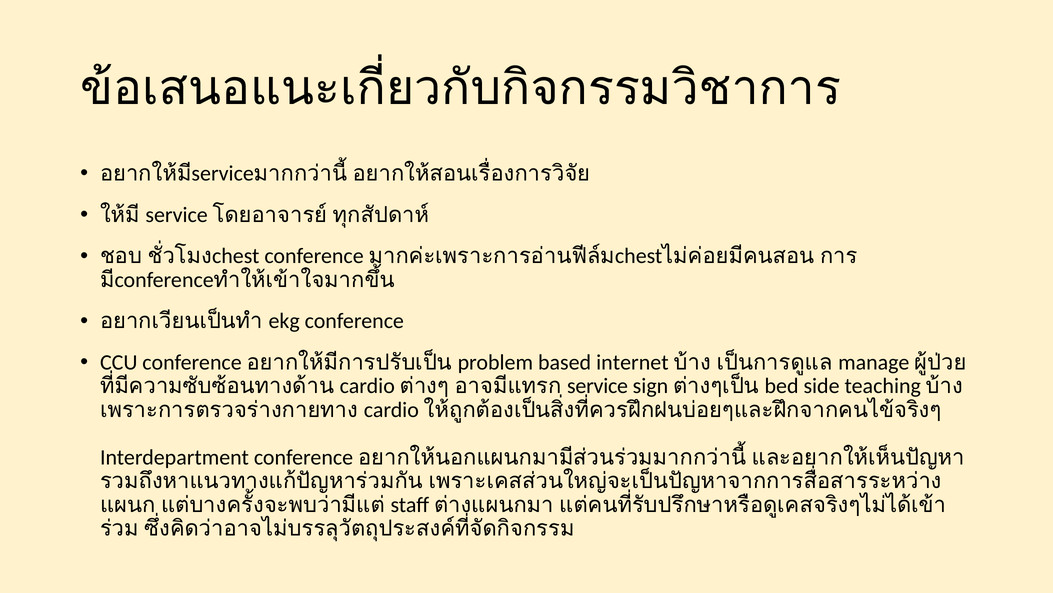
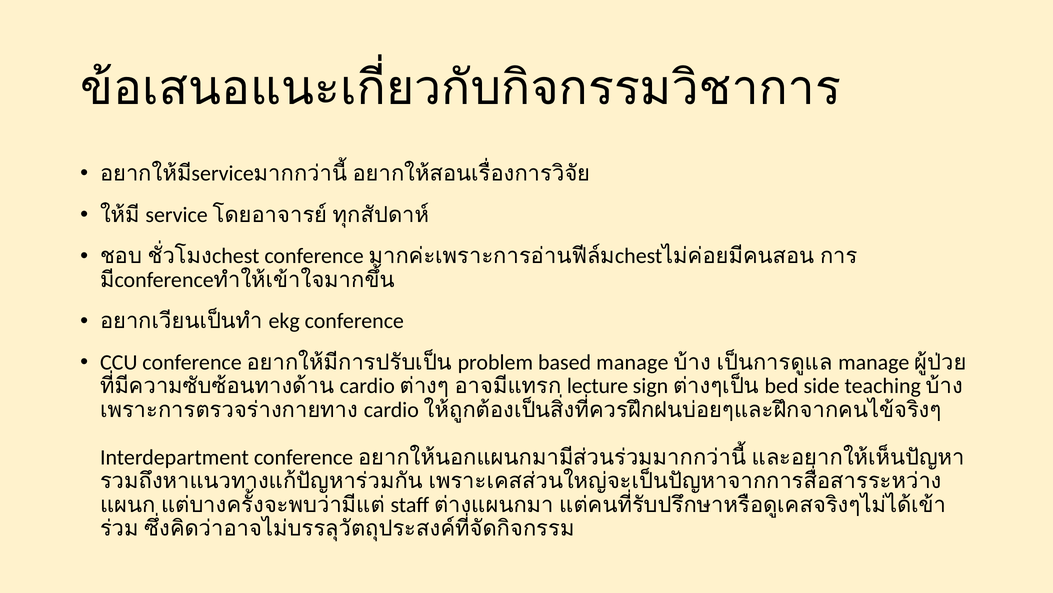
based internet: internet -> manage (632, 362)
service: service -> lecture (598, 386)
